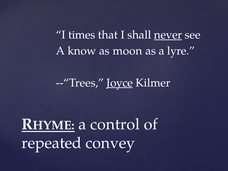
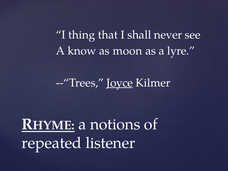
times: times -> thing (82, 35)
never underline: present -> none (168, 35)
control: control -> notions (115, 124)
convey: convey -> listener (110, 143)
